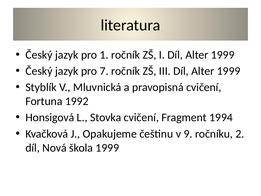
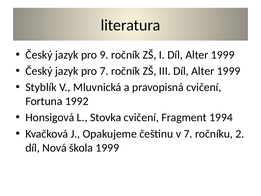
1: 1 -> 9 (104, 55)
v 9: 9 -> 7 (188, 134)
